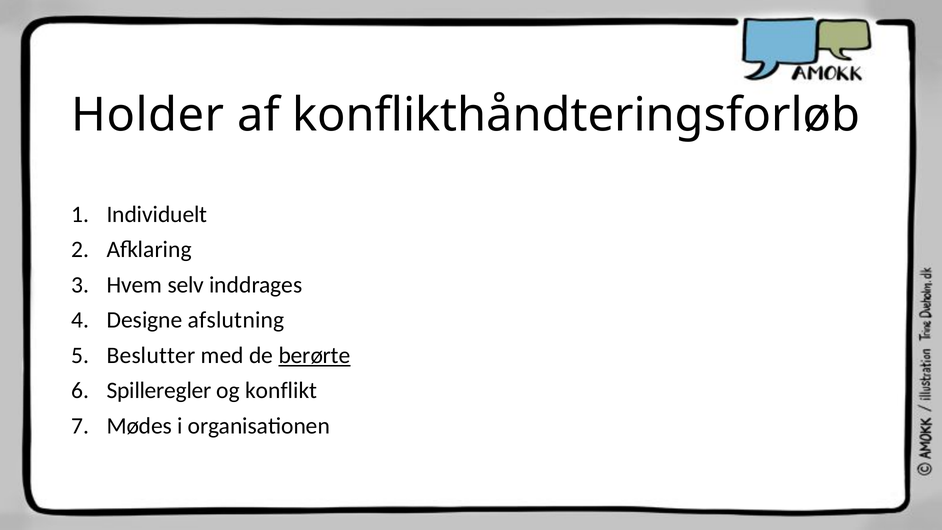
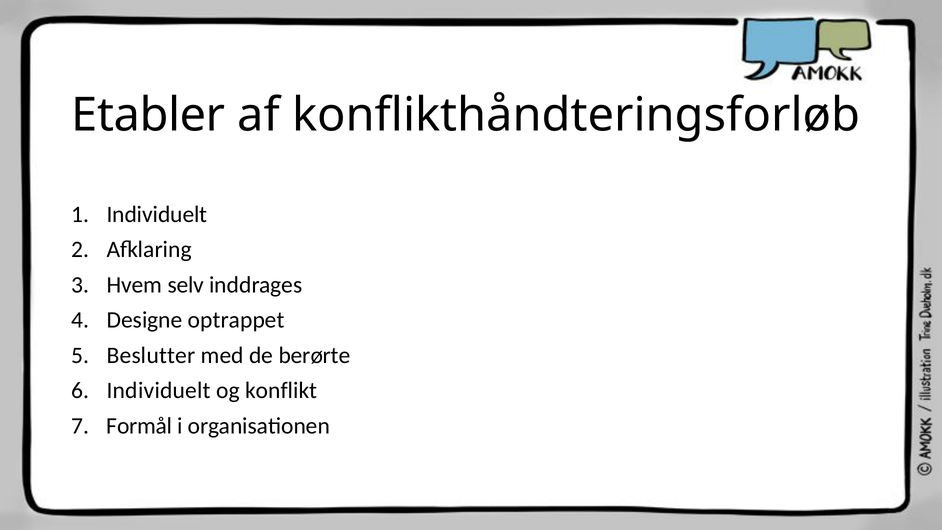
Holder: Holder -> Etabler (148, 115)
afslutning: afslutning -> optrappet (236, 320)
berørte underline: present -> none (314, 355)
Spilleregler: Spilleregler -> Individuelt (159, 391)
Mødes: Mødes -> Formål (139, 426)
